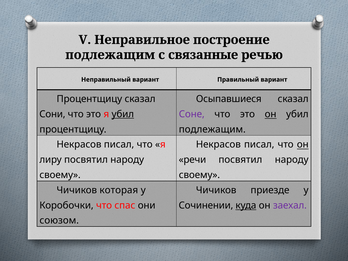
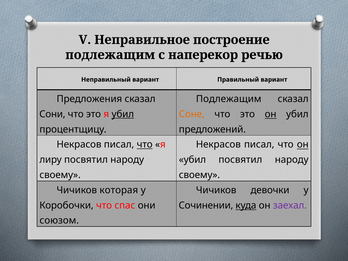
связанные: связанные -> наперекор (203, 55)
Процентщицу: Процентщицу -> Предложения (89, 99)
Осыпавшиеся: Осыпавшиеся -> Подлежащим (229, 99)
Соне colour: purple -> orange (192, 114)
подлежащим: подлежащим -> предложений (212, 129)
что underline: none -> present (145, 145)
речи: речи -> убил (192, 160)
приезде: приезде -> девочки (270, 190)
